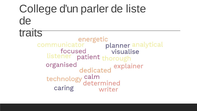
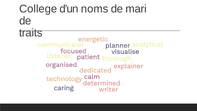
parler: parler -> noms (95, 9)
liste: liste -> mari (136, 9)
